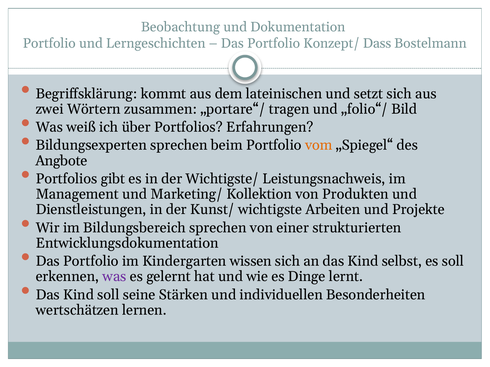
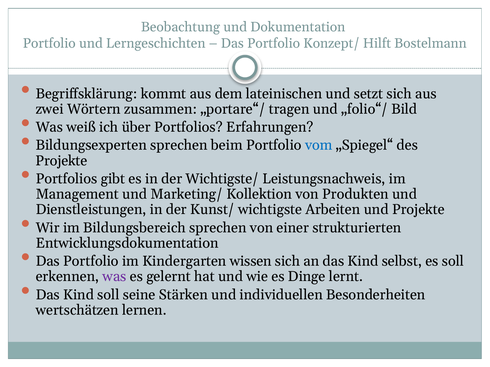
Dass: Dass -> Hilft (377, 43)
vom colour: orange -> blue (319, 145)
Angbote: Angbote -> Projekte (61, 161)
